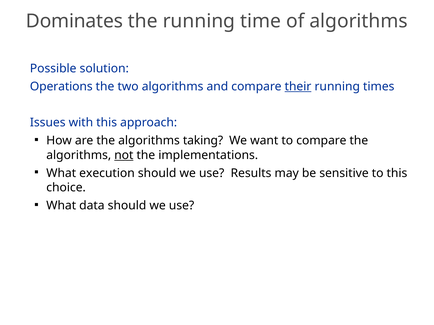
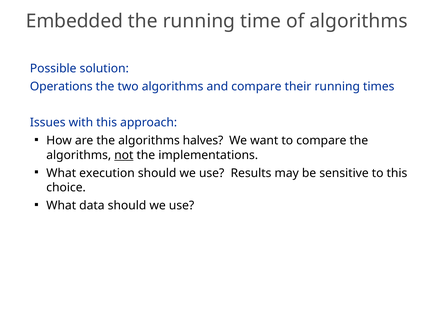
Dominates: Dominates -> Embedded (74, 21)
their underline: present -> none (298, 87)
taking: taking -> halves (203, 141)
